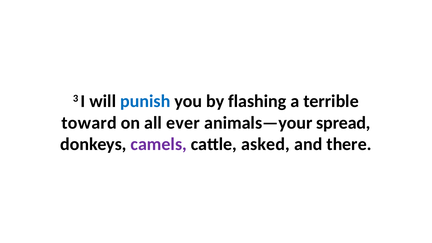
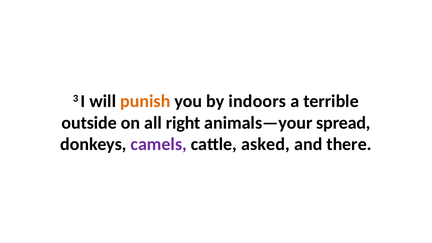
punish colour: blue -> orange (145, 101)
flashing: flashing -> indoors (257, 101)
toward: toward -> outside (89, 123)
ever: ever -> right (183, 123)
